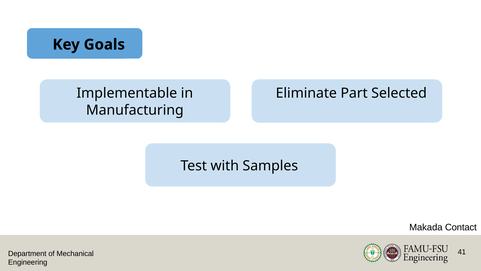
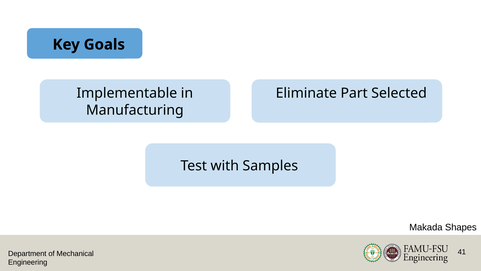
Contact: Contact -> Shapes (461, 227)
